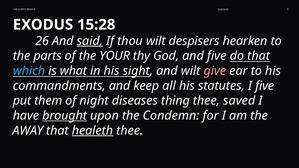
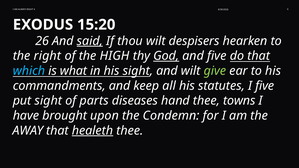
15:28: 15:28 -> 15:20 (96, 25)
the parts: parts -> right (47, 56)
YOUR: YOUR -> HIGH (115, 56)
God underline: none -> present (166, 56)
give colour: pink -> light green (215, 71)
put them: them -> sight (48, 101)
night: night -> parts (94, 101)
thing: thing -> hand (175, 101)
saved: saved -> towns (239, 101)
brought underline: present -> none (65, 116)
